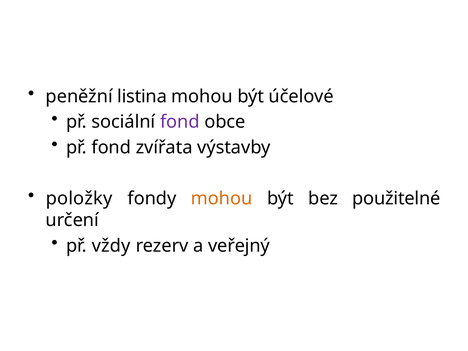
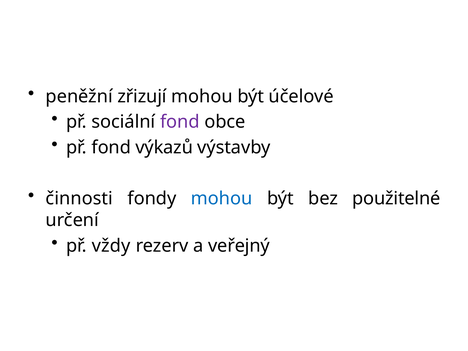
listina: listina -> zřizují (142, 96)
zvířata: zvířata -> výkazů (164, 147)
položky: položky -> činnosti (79, 198)
mohou colour: orange -> blue (222, 198)
